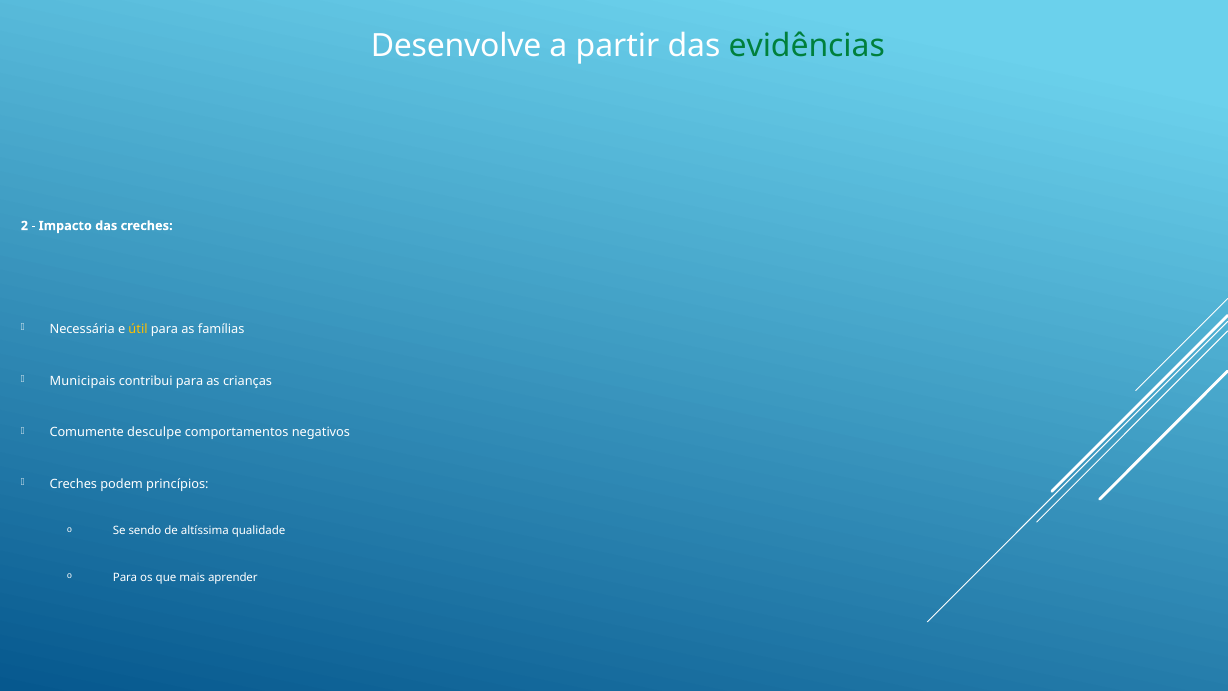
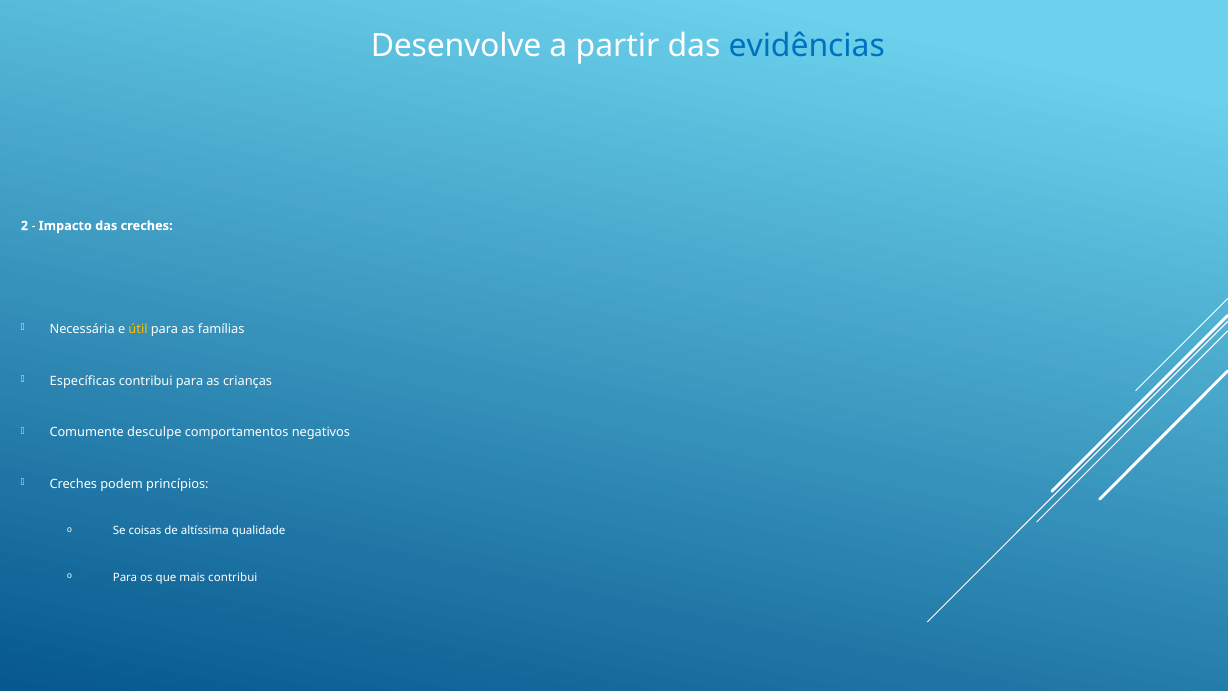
evidências colour: green -> blue (807, 46)
Municipais: Municipais -> Específicas (83, 381)
sendo: sendo -> coisas (145, 531)
mais aprender: aprender -> contribui (233, 577)
